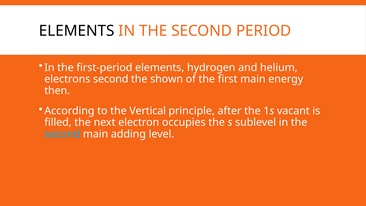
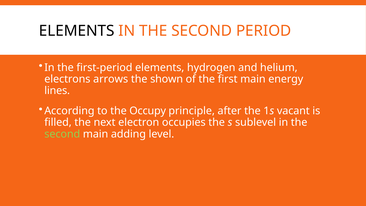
electrons second: second -> arrows (111, 79)
then: then -> lines (57, 91)
Vertical: Vertical -> Occupy (148, 111)
second colour: light blue -> light green (62, 134)
